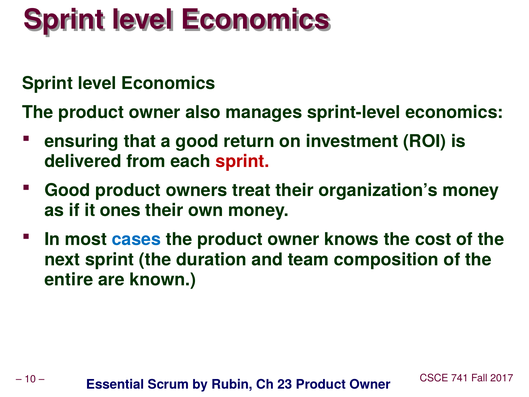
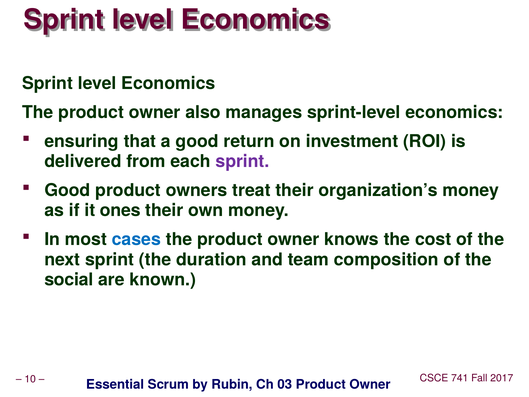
sprint colour: red -> purple (242, 161)
entire: entire -> social (69, 279)
23: 23 -> 03 (285, 384)
